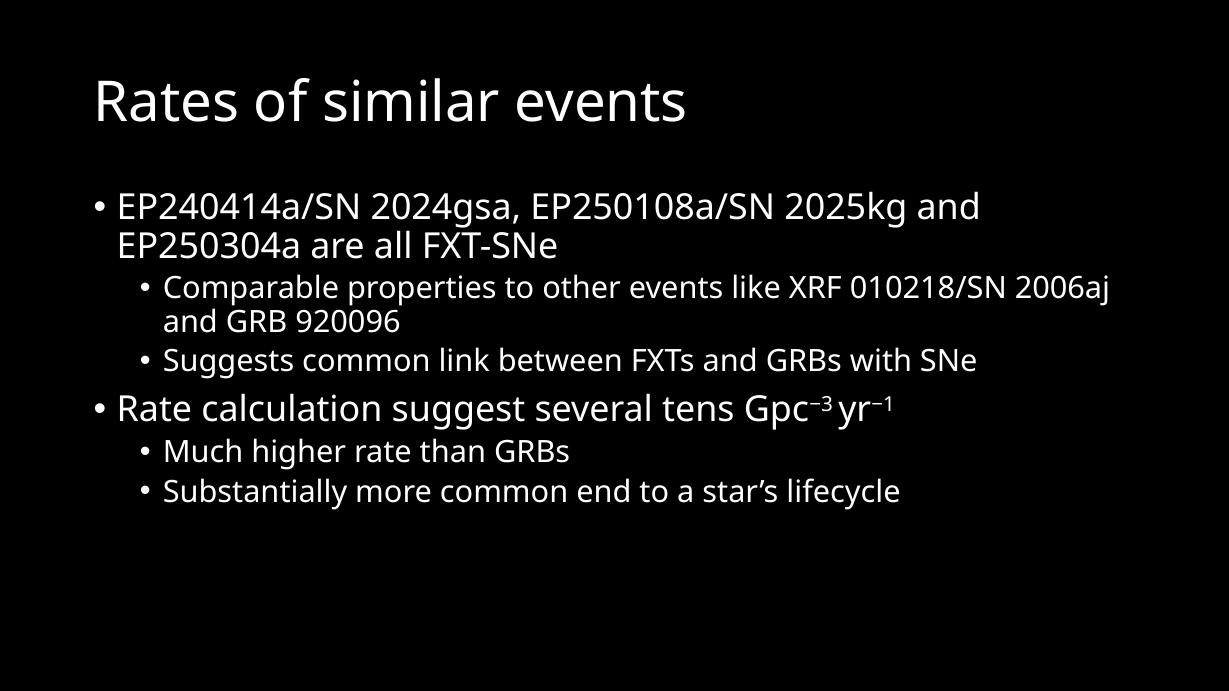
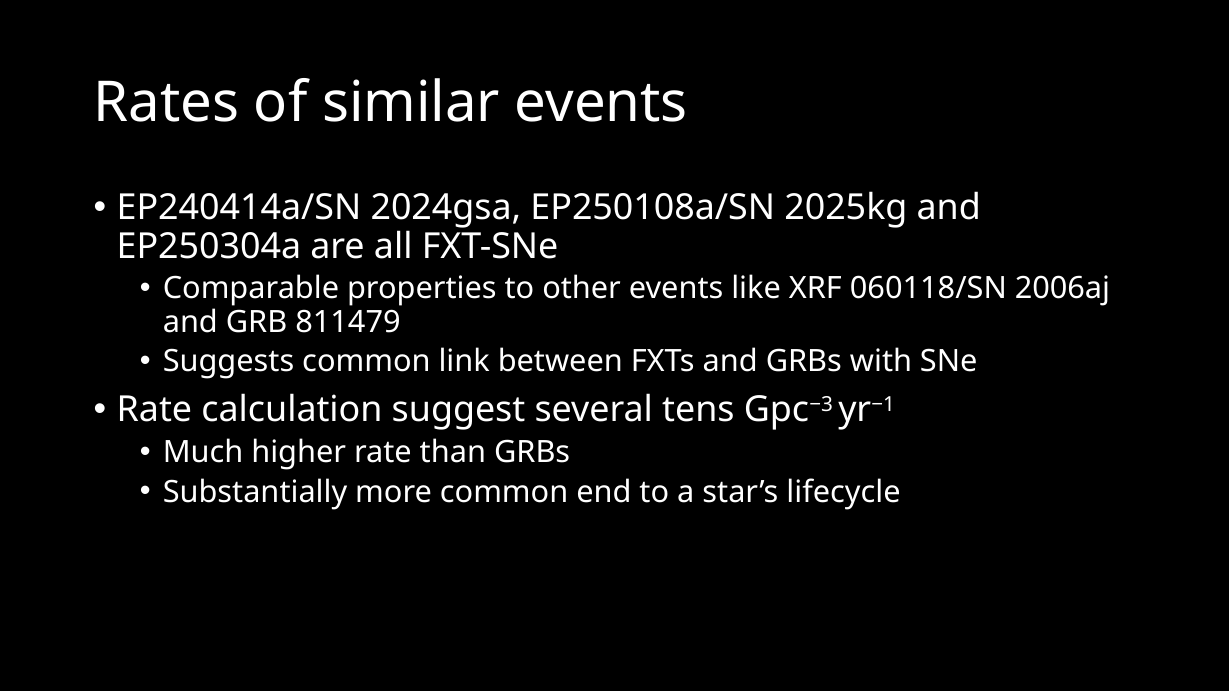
010218/SN: 010218/SN -> 060118/SN (928, 289)
920096: 920096 -> 811479 (348, 322)
